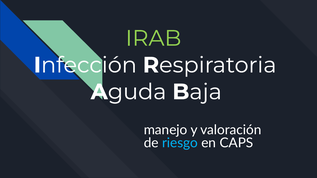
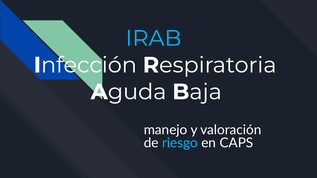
IRAB colour: light green -> light blue (153, 38)
